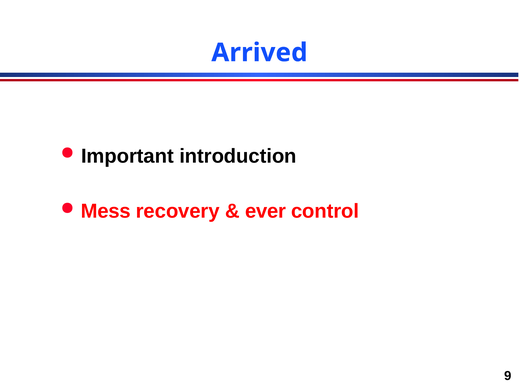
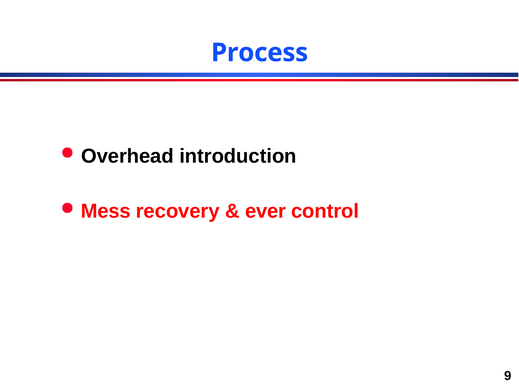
Arrived: Arrived -> Process (260, 53)
Important: Important -> Overhead (127, 156)
